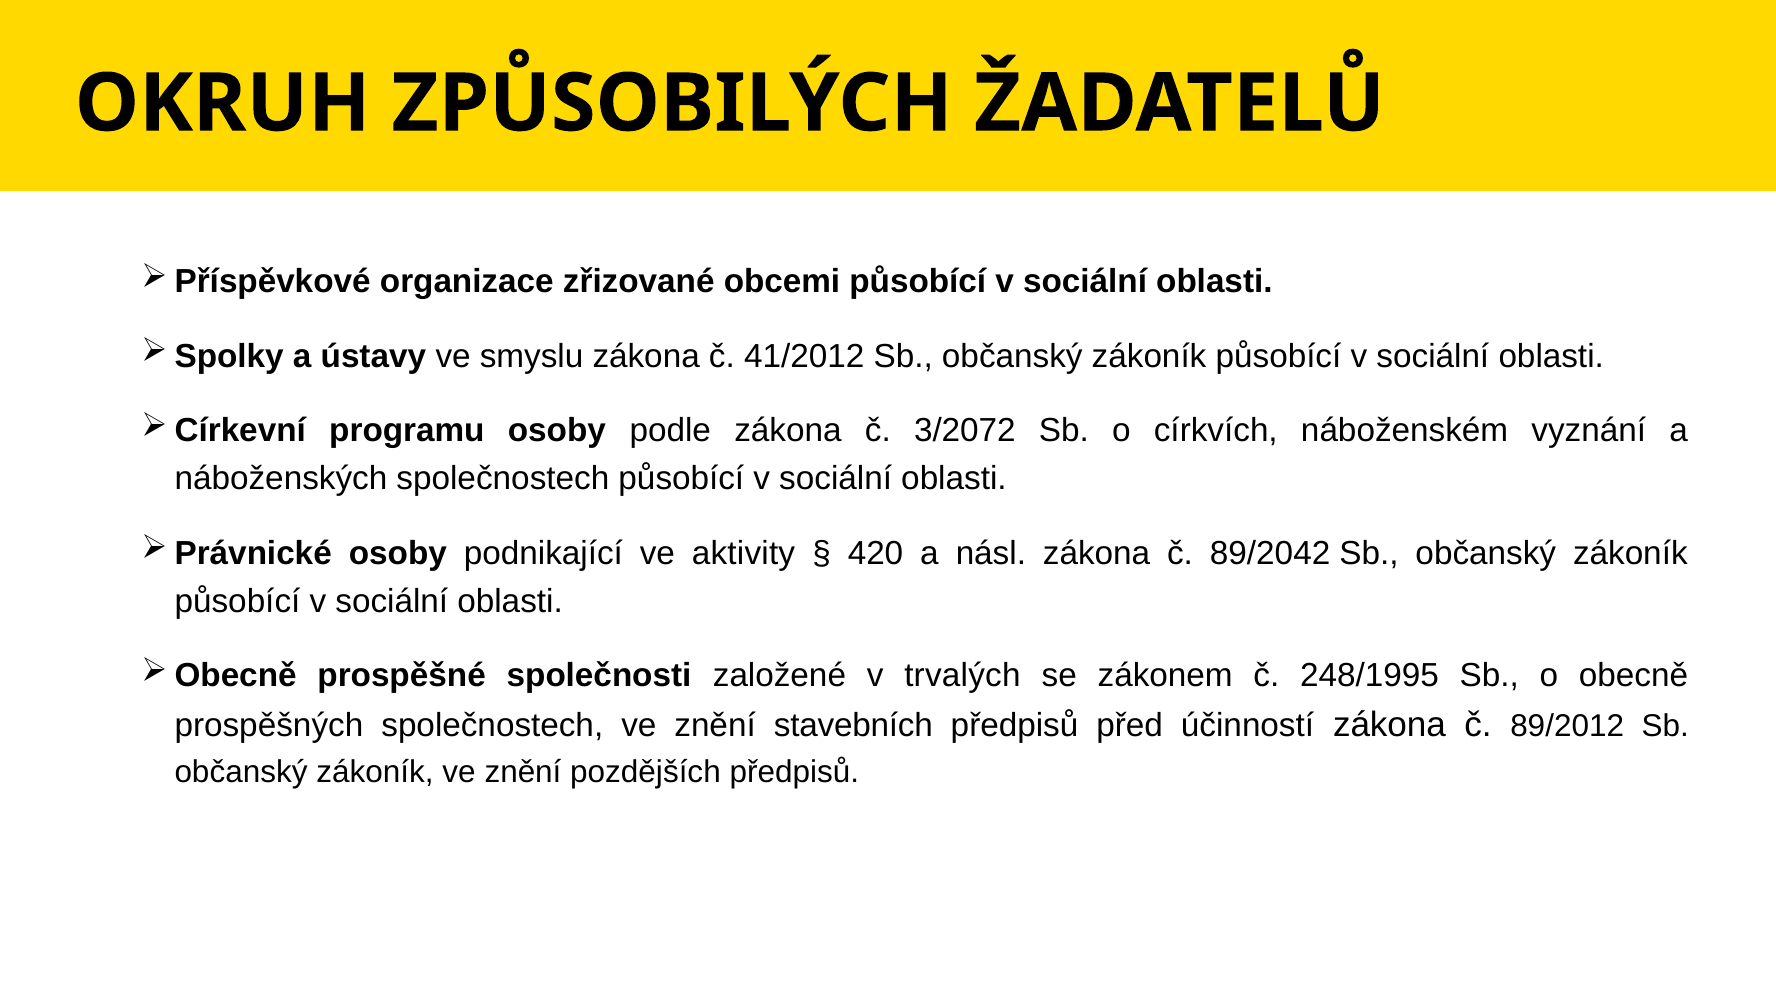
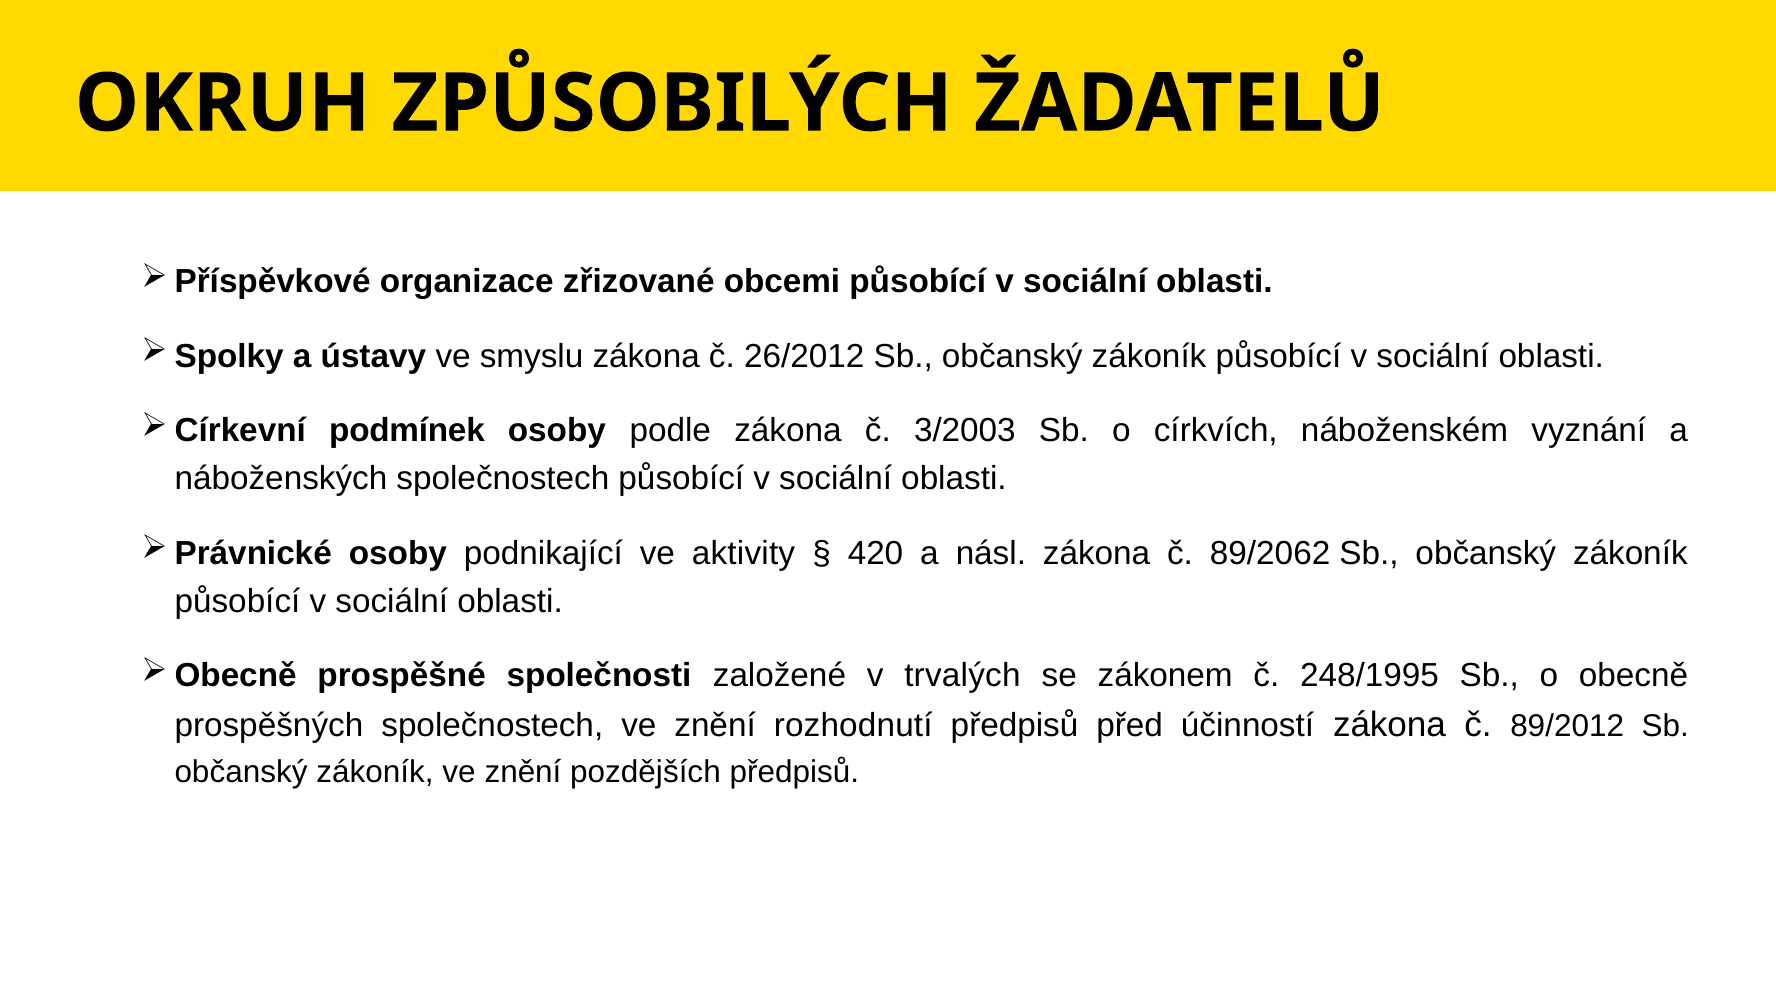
41/2012: 41/2012 -> 26/2012 (804, 356)
programu: programu -> podmínek (407, 431)
3/2072: 3/2072 -> 3/2003 (965, 431)
89/2042: 89/2042 -> 89/2062 (1270, 553)
stavebních: stavebních -> rozhodnutí (853, 726)
